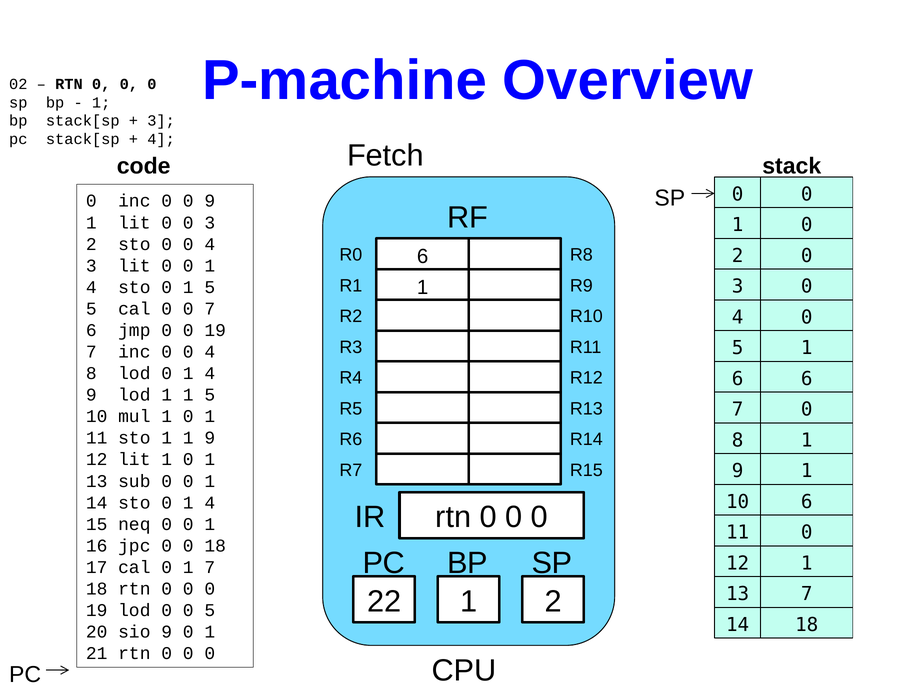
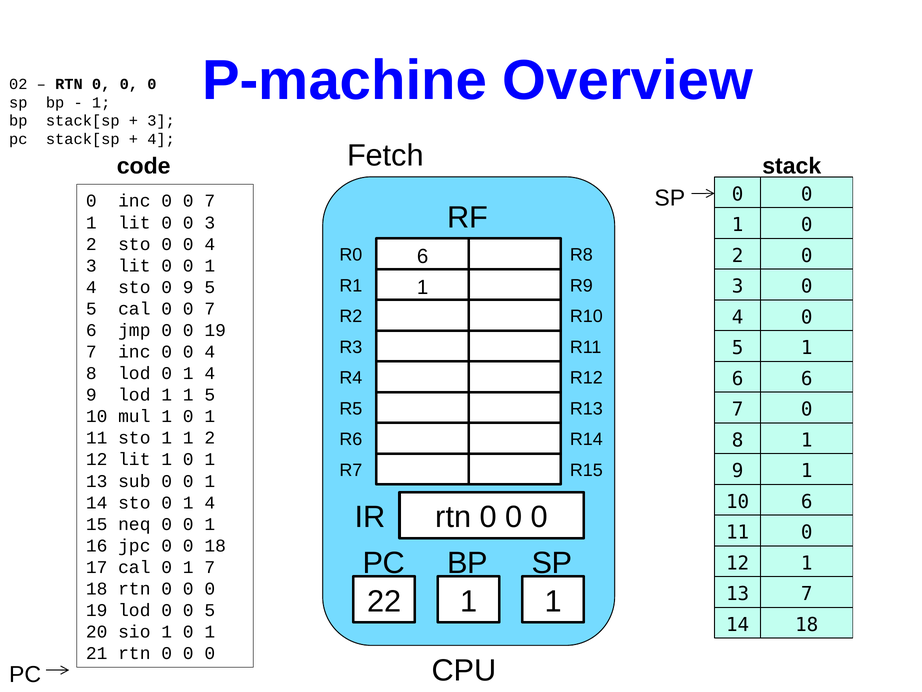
inc 0 0 9: 9 -> 7 (210, 201)
4 sto 0 1: 1 -> 9 (188, 287)
1 1 9: 9 -> 2 (210, 438)
22 1 2: 2 -> 1 (553, 601)
sio 9: 9 -> 1 (167, 631)
